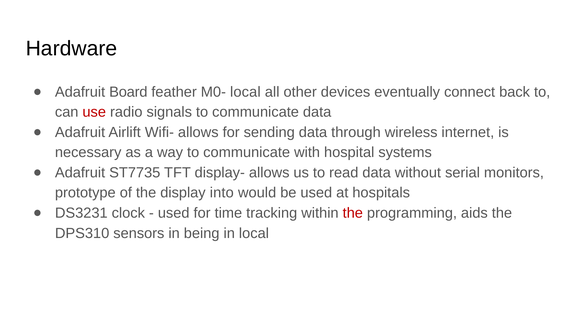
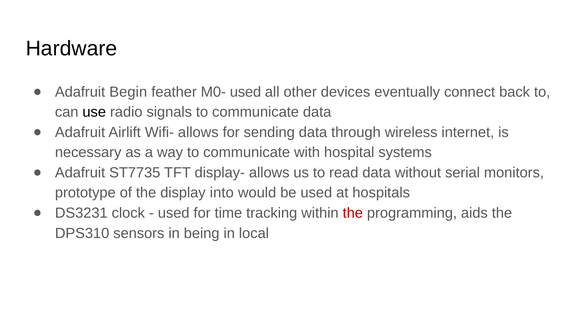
Board: Board -> Begin (128, 92)
M0- local: local -> used (246, 92)
use colour: red -> black (94, 112)
